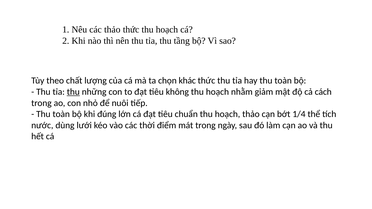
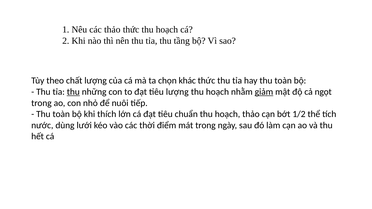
tiêu không: không -> lượng (177, 92)
giảm underline: none -> present (264, 92)
cách: cách -> ngọt (323, 92)
đúng: đúng -> thích (107, 114)
1/4: 1/4 -> 1/2 (299, 114)
